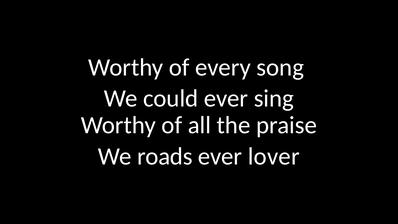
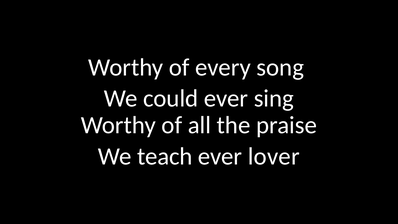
roads: roads -> teach (165, 156)
